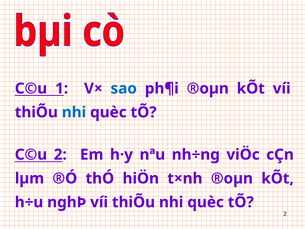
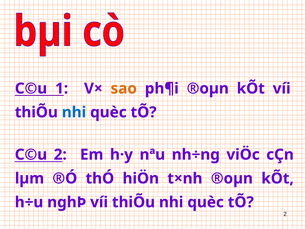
sao colour: blue -> orange (124, 88)
